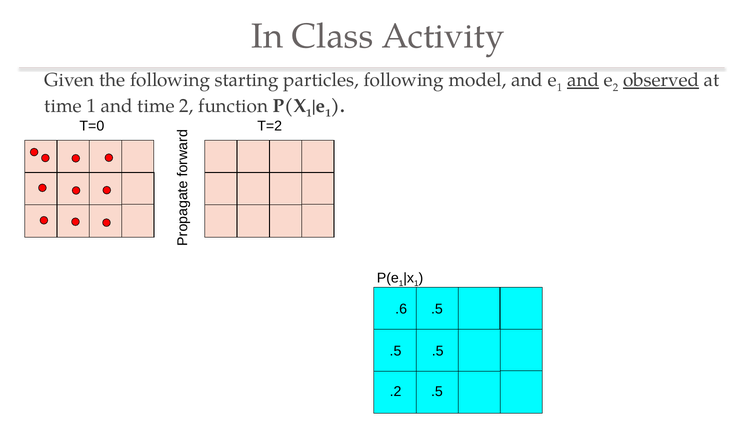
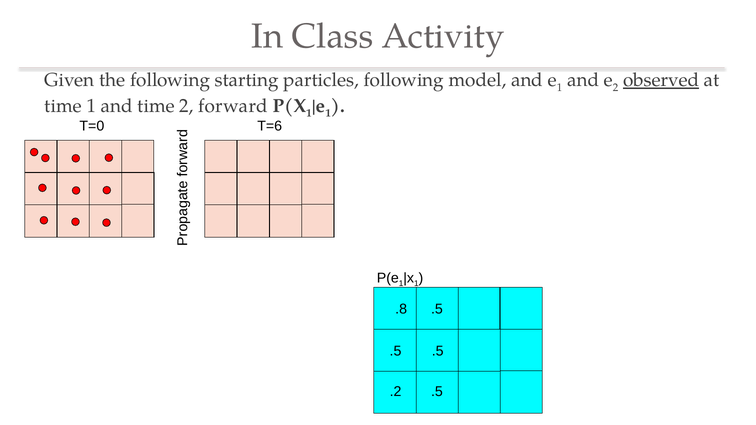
and underline: present -> none (583, 80)
function: function -> forward (233, 106)
T=2: T=2 -> T=6 (270, 126)
.6: .6 -> .8 (401, 309)
